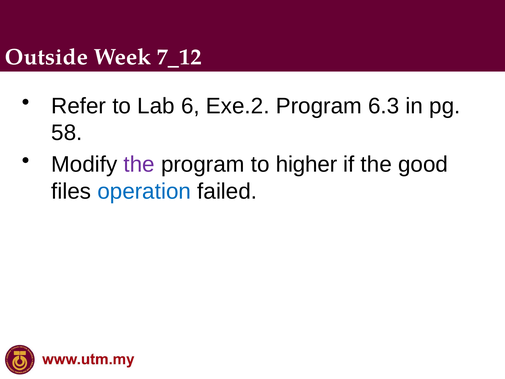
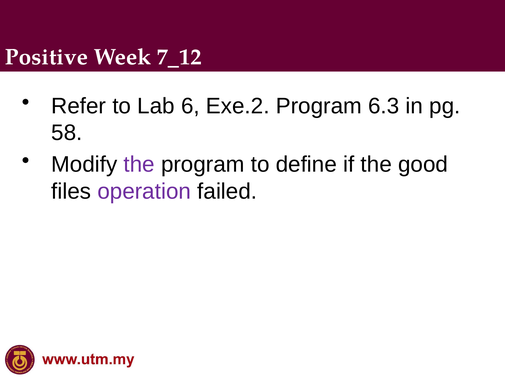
Outside: Outside -> Positive (46, 57)
higher: higher -> define (306, 164)
operation colour: blue -> purple (144, 191)
